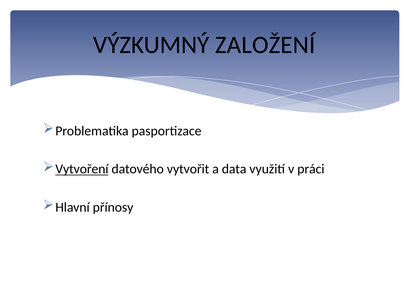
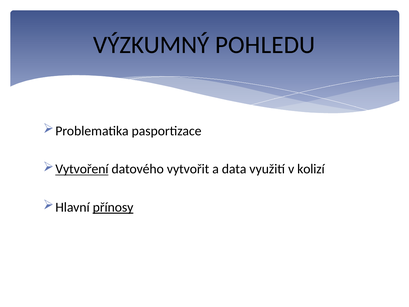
ZALOŽENÍ: ZALOŽENÍ -> POHLEDU (265, 45)
práci: práci -> kolizí (311, 169)
přínosy underline: none -> present (113, 207)
